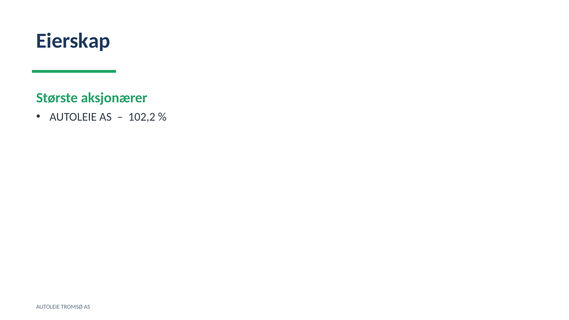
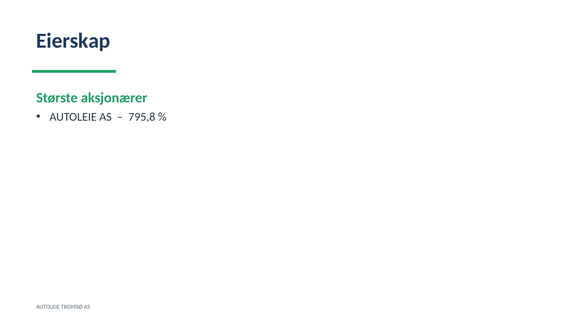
102,2: 102,2 -> 795,8 (142, 117)
